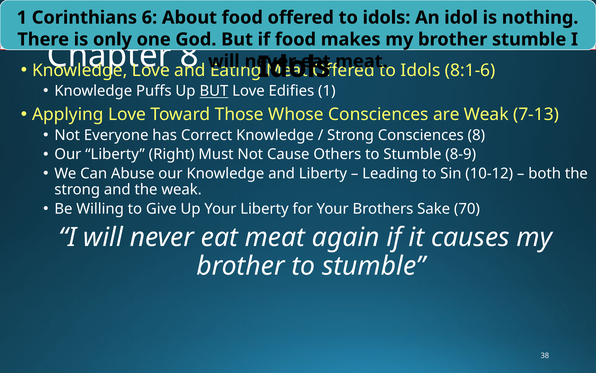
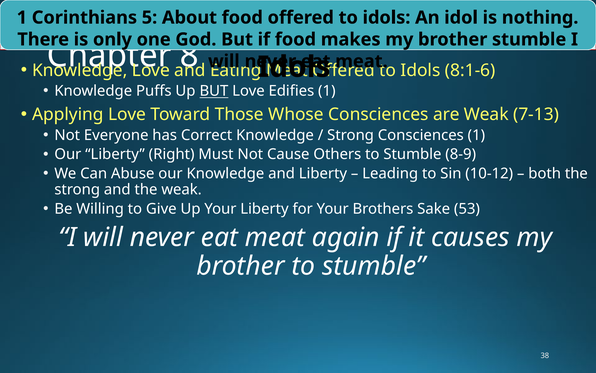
6: 6 -> 5 (149, 18)
Consciences 8: 8 -> 1 (476, 135)
70: 70 -> 53 (467, 209)
